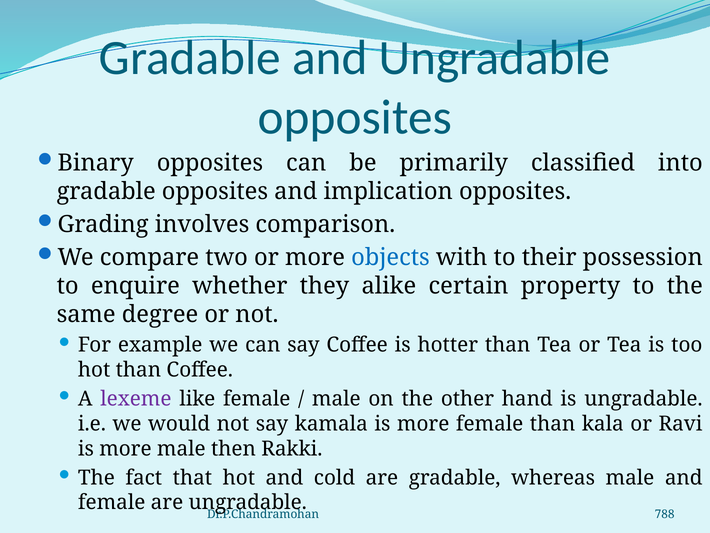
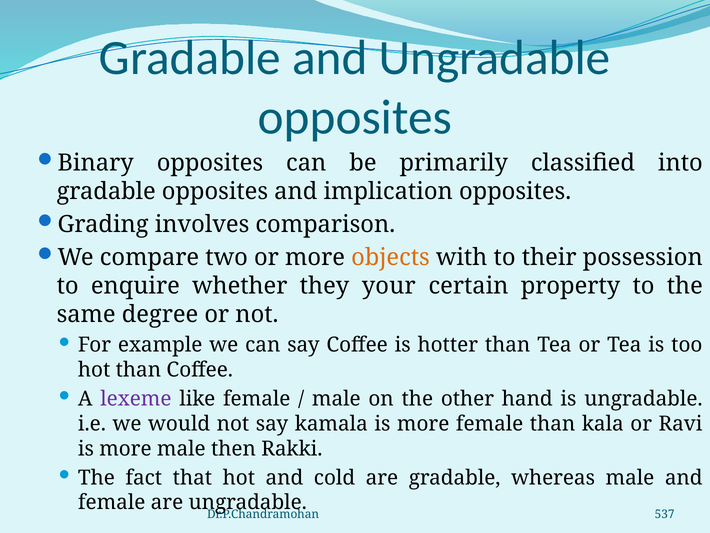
objects colour: blue -> orange (391, 257)
alike: alike -> your (389, 286)
788: 788 -> 537 (665, 514)
